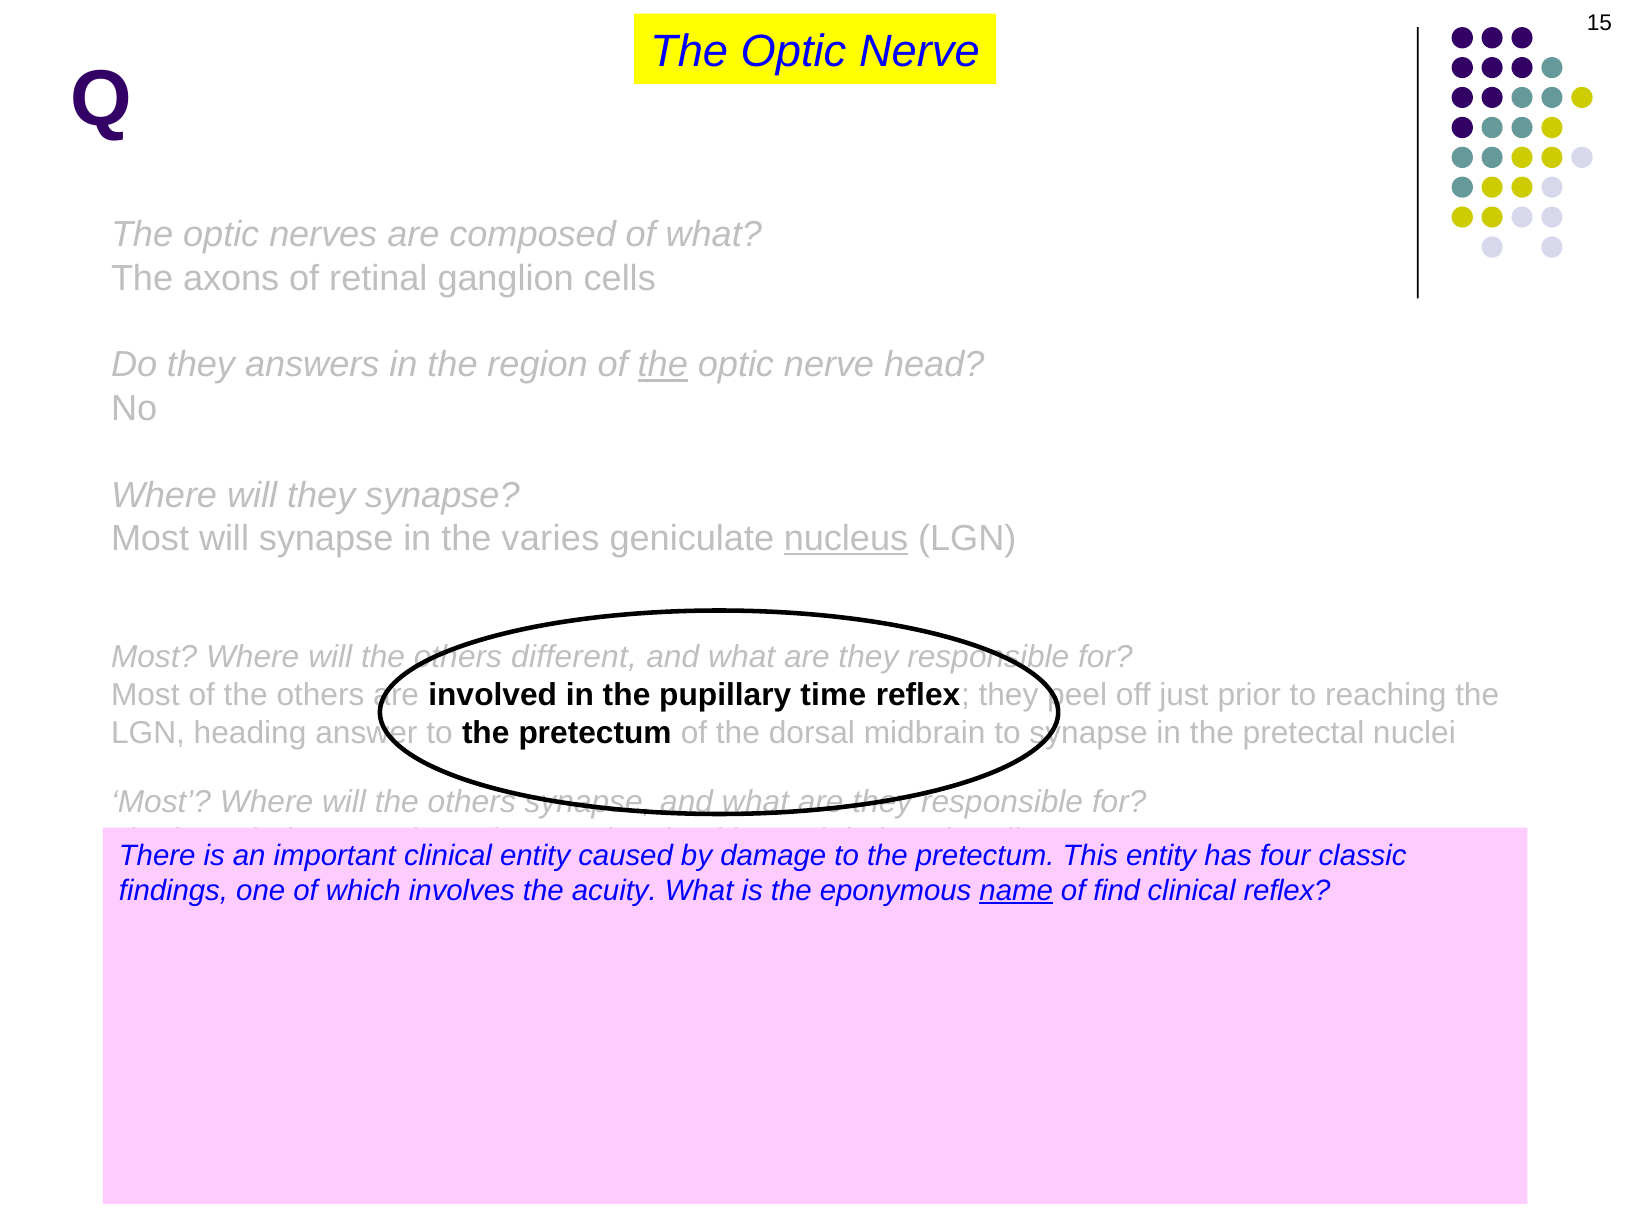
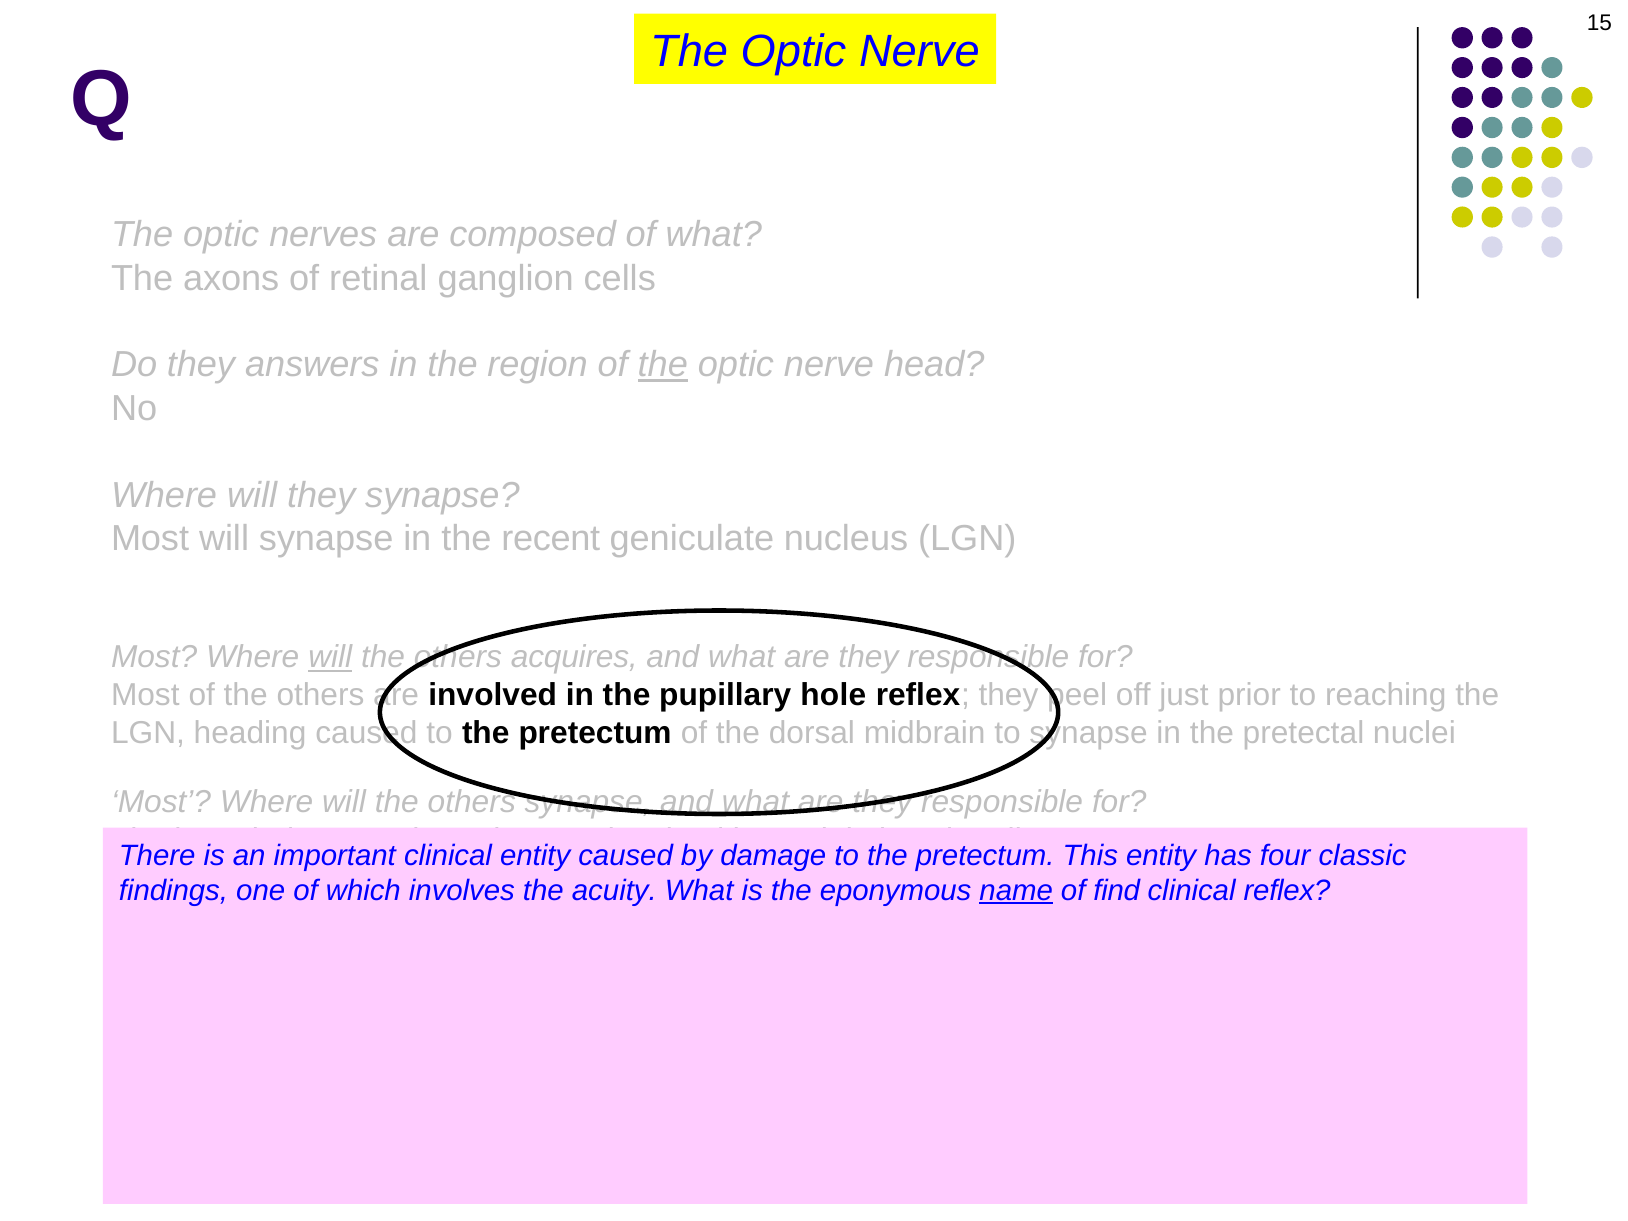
varies: varies -> recent (551, 539)
nucleus underline: present -> none (846, 539)
will underline: none -> present (330, 657)
different: different -> acquires (574, 657)
time: time -> hole (833, 695)
heading answer: answer -> caused (366, 733)
